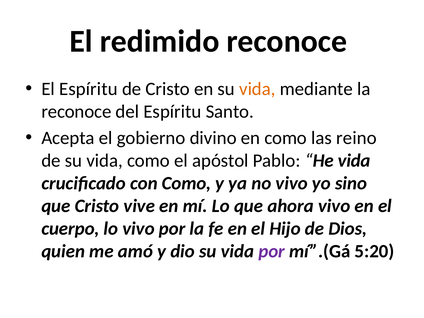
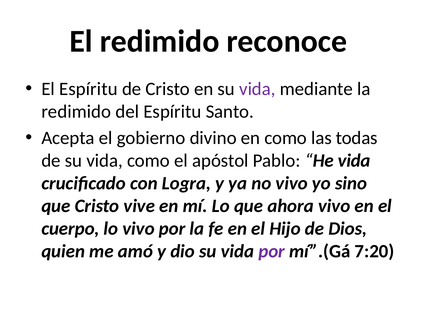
vida colour: orange -> purple (257, 89)
reconoce: reconoce -> redimido (76, 112)
reino: reino -> todas (357, 138)
con Como: Como -> Logra (186, 183)
5:20: 5:20 -> 7:20 (375, 251)
